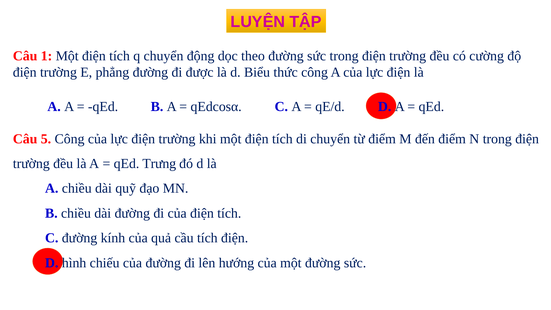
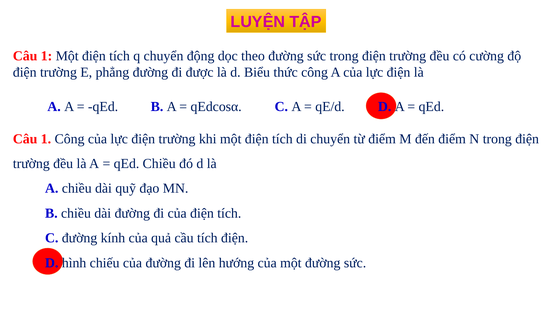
5: 5 -> 1 (46, 139)
qEd Trưng: Trưng -> Chiều (159, 164)
